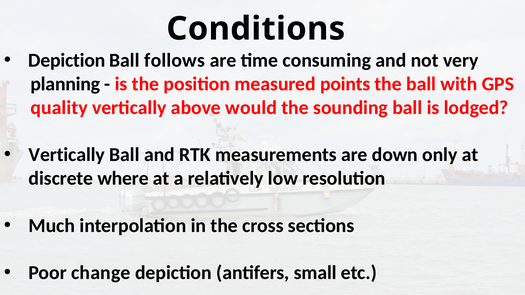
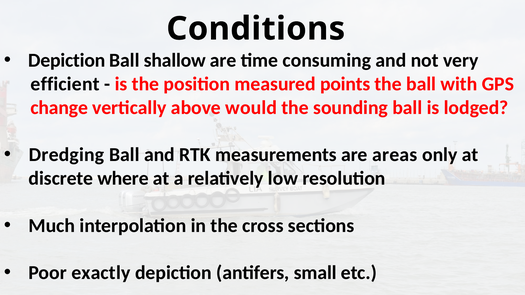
follows: follows -> shallow (175, 60)
planning: planning -> efficient (65, 84)
quality: quality -> change (59, 108)
Vertically: Vertically -> Dredging (67, 155)
down: down -> areas (395, 155)
change: change -> exactly (101, 273)
